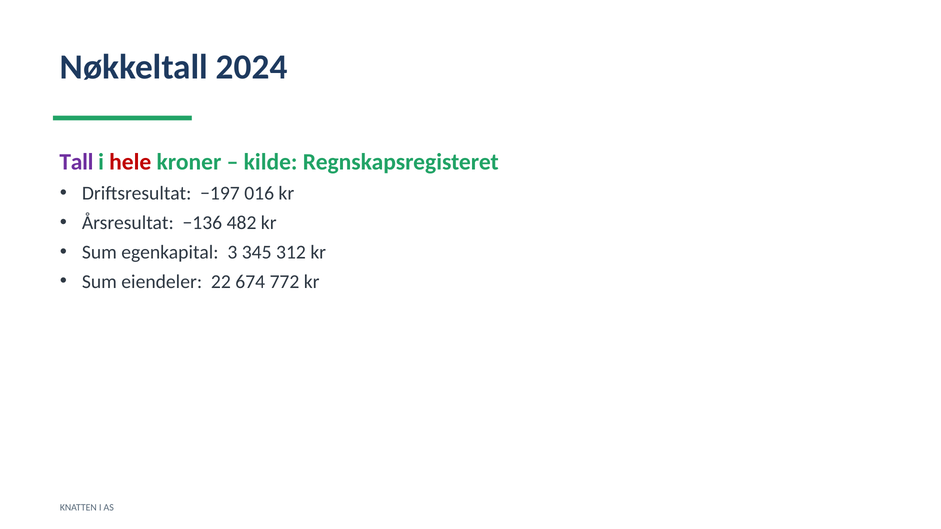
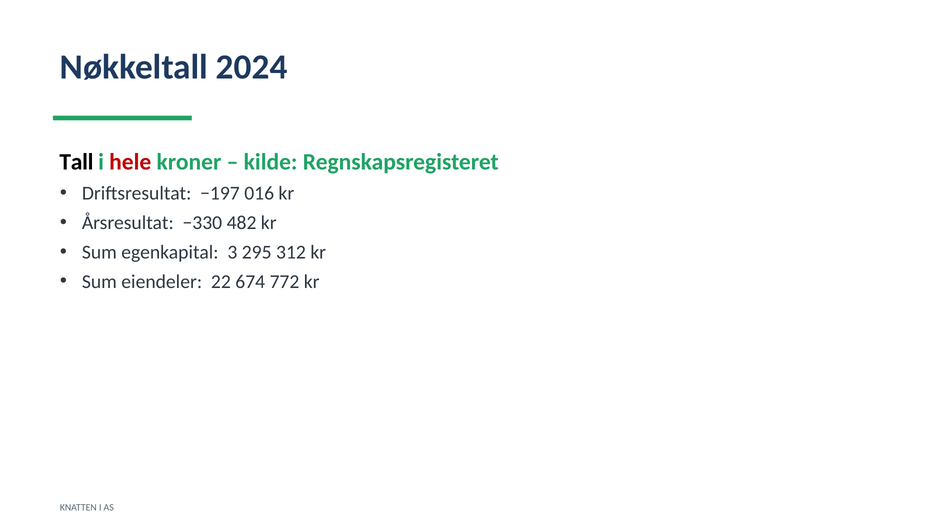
Tall colour: purple -> black (76, 162)
−136: −136 -> −330 (202, 223)
345: 345 -> 295 (257, 252)
